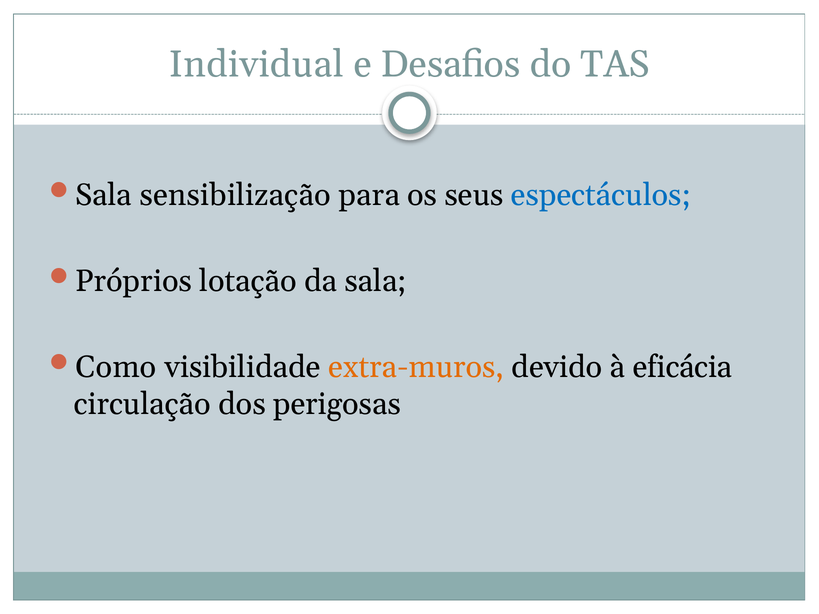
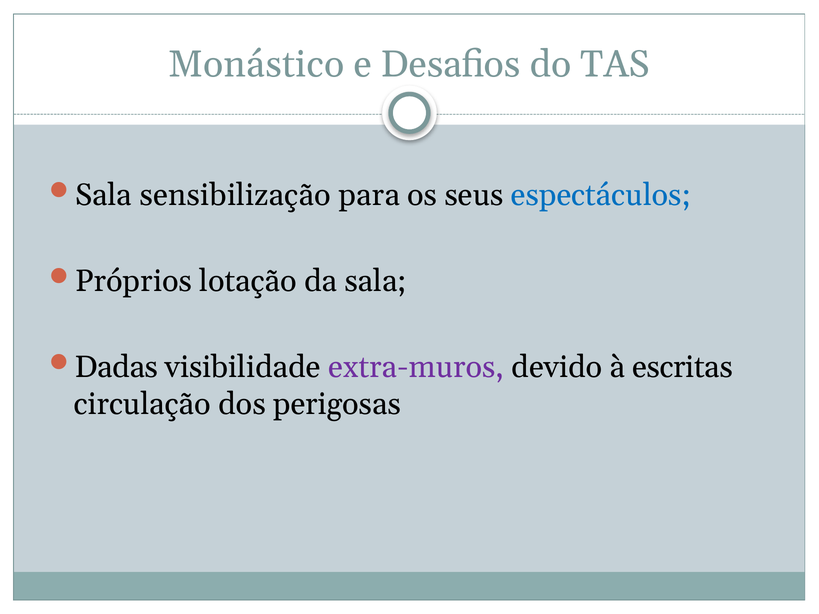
Individual: Individual -> Monástico (256, 64)
Como: Como -> Dadas (116, 367)
extra-muros colour: orange -> purple (416, 367)
eficácia: eficácia -> escritas (682, 367)
